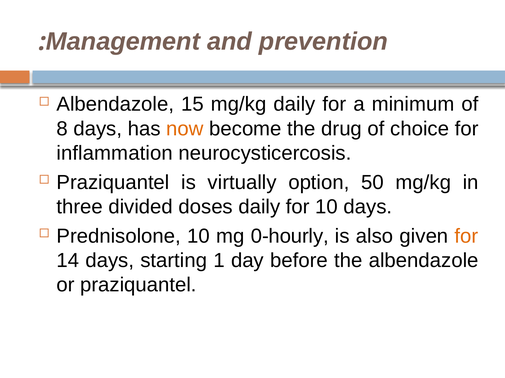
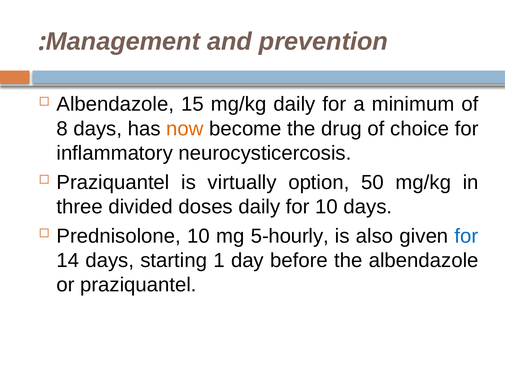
inflammation: inflammation -> inflammatory (115, 153)
0-hourly: 0-hourly -> 5-hourly (290, 237)
for colour: orange -> blue (467, 237)
